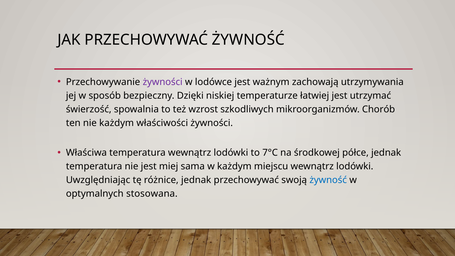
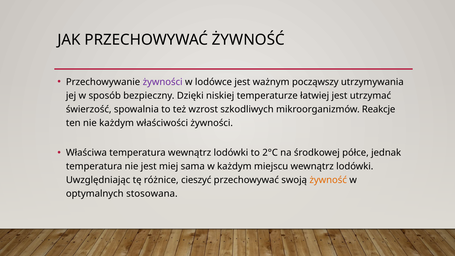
zachowają: zachowają -> począwszy (315, 82)
Chorób: Chorób -> Reakcje (379, 109)
7°C: 7°C -> 2°C (270, 153)
różnice jednak: jednak -> cieszyć (196, 180)
żywność colour: blue -> orange (328, 180)
